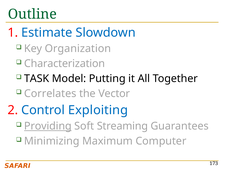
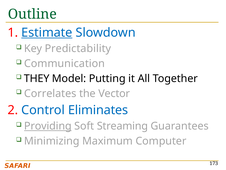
Estimate underline: none -> present (47, 32)
Organization: Organization -> Predictability (78, 48)
Characterization: Characterization -> Communication (64, 63)
TASK: TASK -> THEY (37, 78)
Exploiting: Exploiting -> Eliminates (98, 110)
